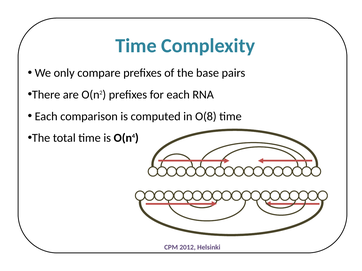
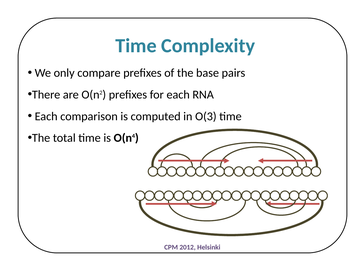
O(8: O(8 -> O(3 (206, 117)
